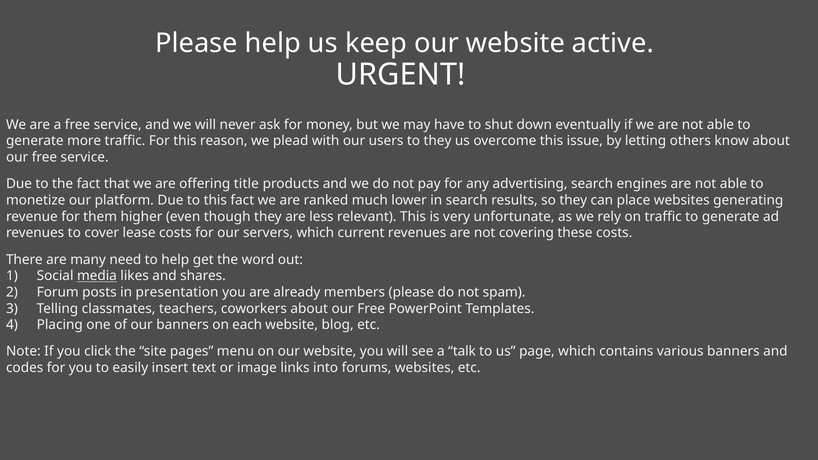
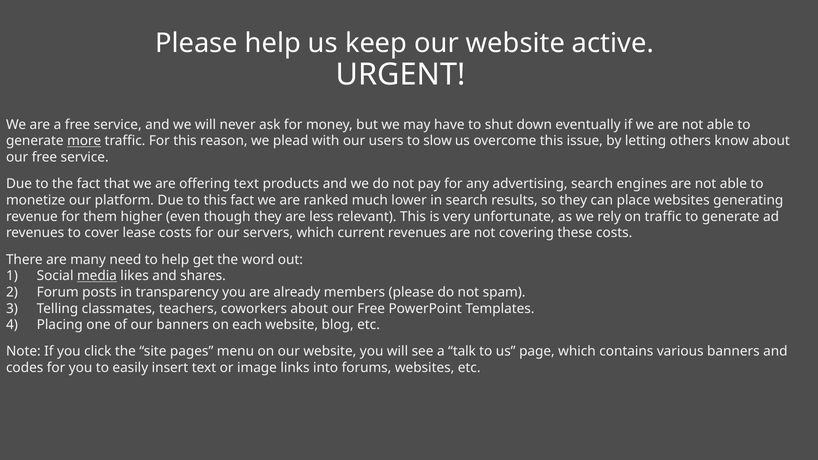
more underline: none -> present (84, 141)
to they: they -> slow (438, 141)
offering title: title -> text (246, 184)
presentation: presentation -> transparency (177, 292)
